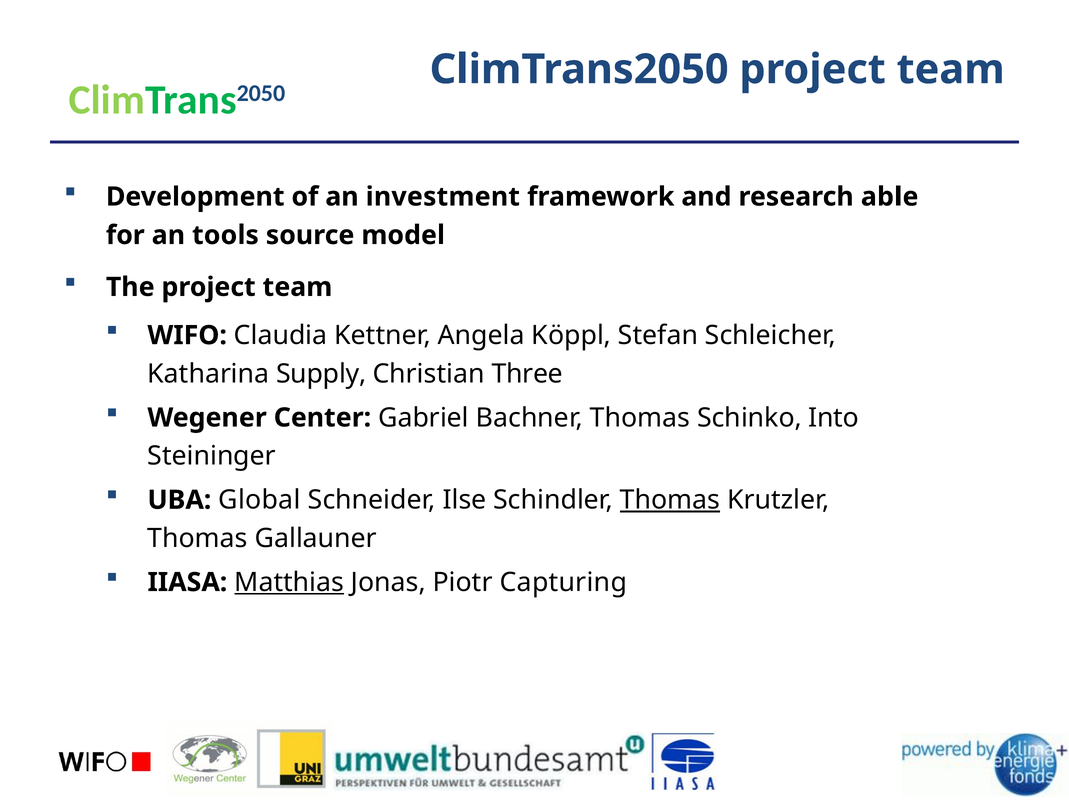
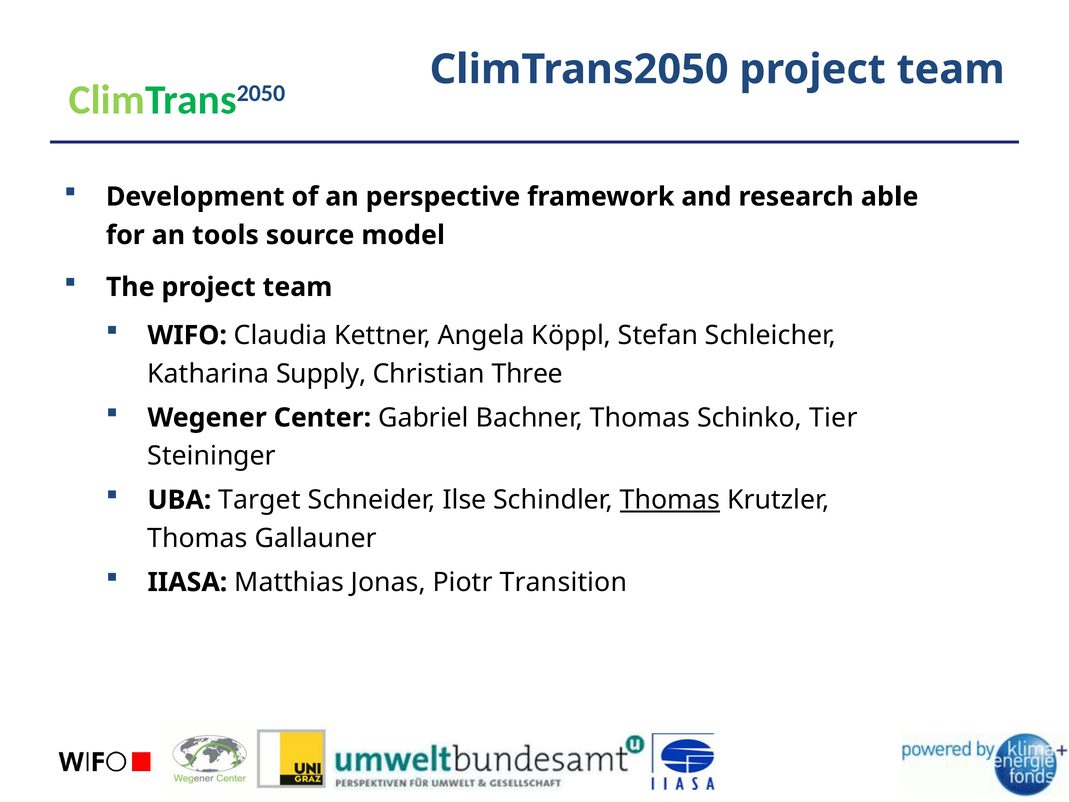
investment: investment -> perspective (443, 197)
Into: Into -> Tier (833, 418)
Global: Global -> Target (260, 500)
Matthias underline: present -> none (289, 582)
Capturing: Capturing -> Transition (563, 582)
